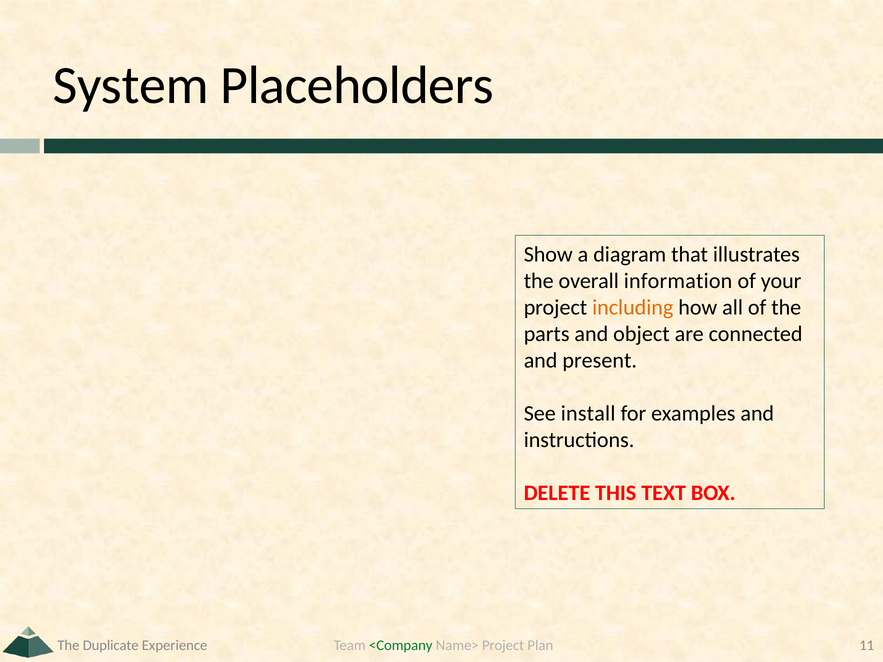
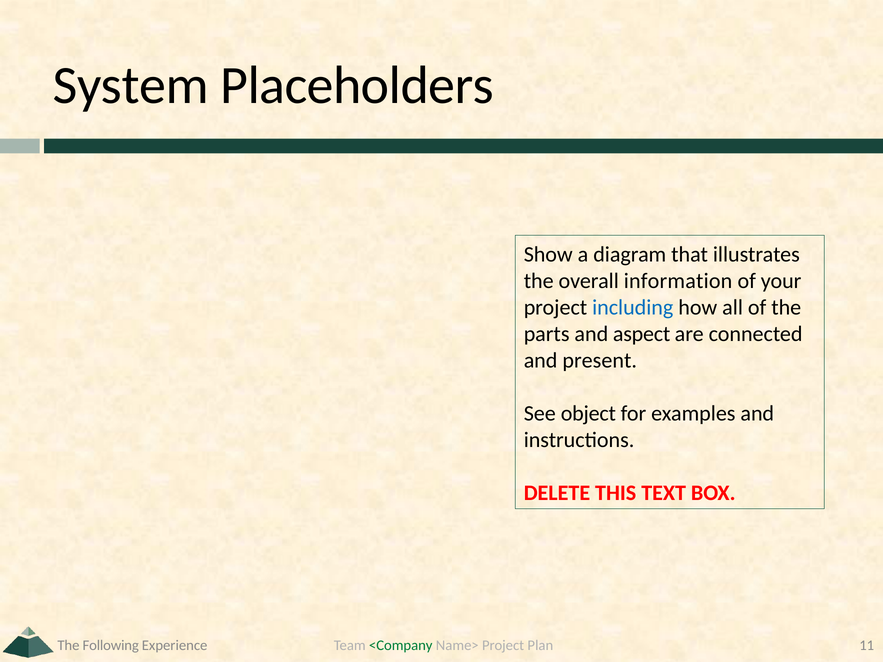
including colour: orange -> blue (633, 308)
object: object -> aspect (642, 334)
install: install -> object (588, 413)
Duplicate: Duplicate -> Following (111, 646)
